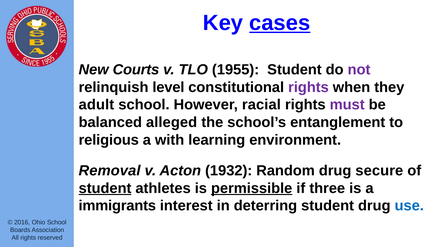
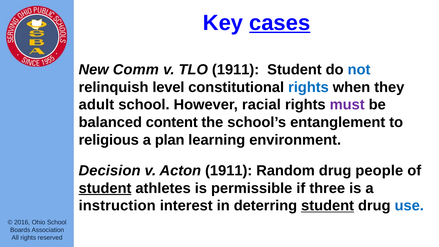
Courts: Courts -> Comm (136, 70)
TLO 1955: 1955 -> 1911 (236, 70)
not colour: purple -> blue (359, 70)
rights colour: purple -> blue (308, 87)
alleged: alleged -> content (172, 122)
with: with -> plan (170, 140)
Removal: Removal -> Decision (110, 171)
Acton 1932: 1932 -> 1911 (229, 171)
secure: secure -> people (379, 171)
permissible underline: present -> none (252, 188)
immigrants: immigrants -> instruction (117, 206)
student underline: none -> present (328, 206)
